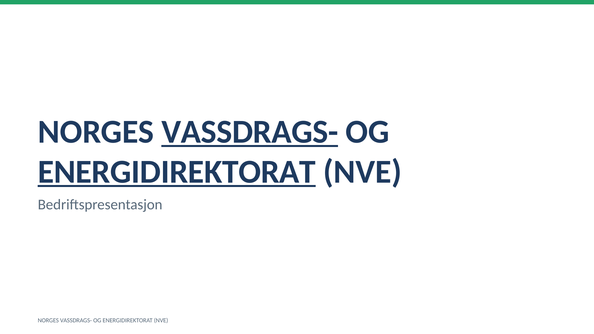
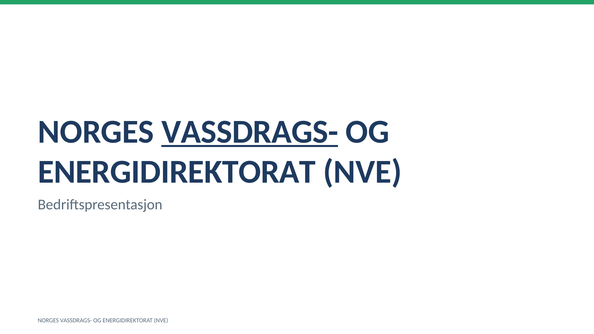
ENERGIDIREKTORAT underline: present -> none (177, 172)
